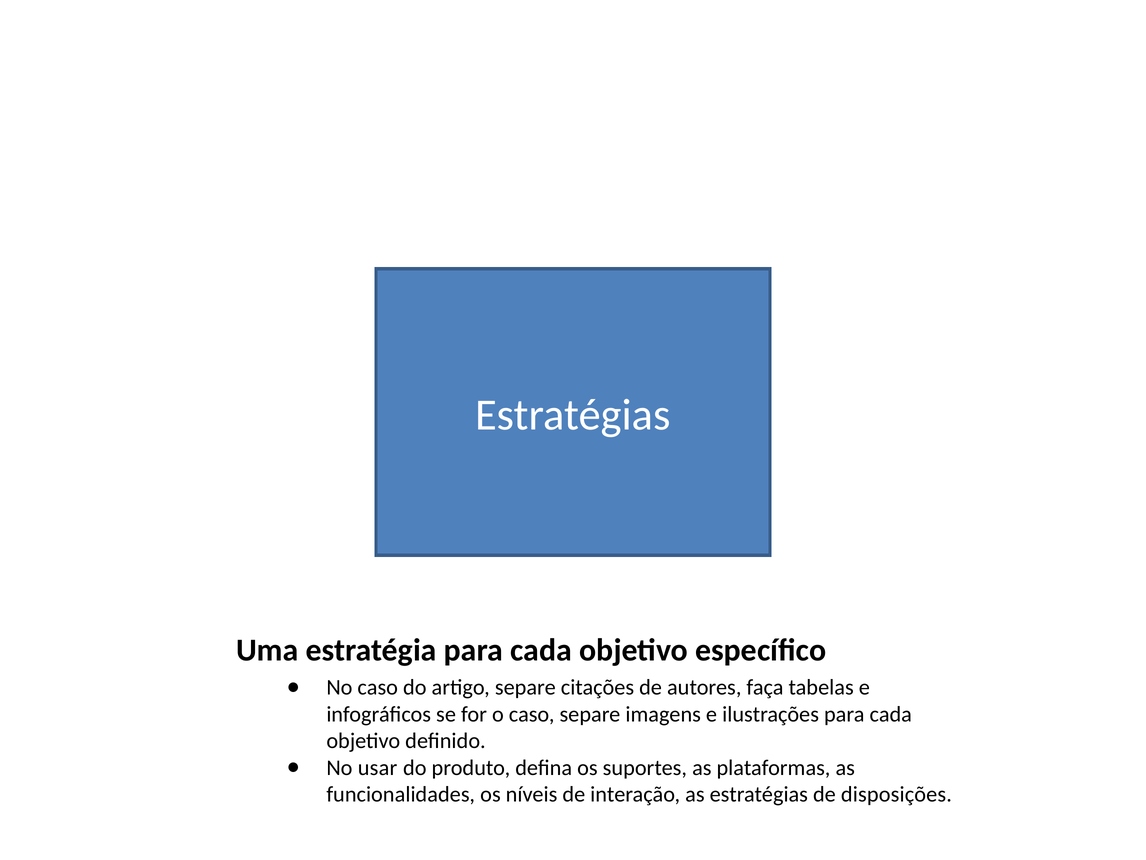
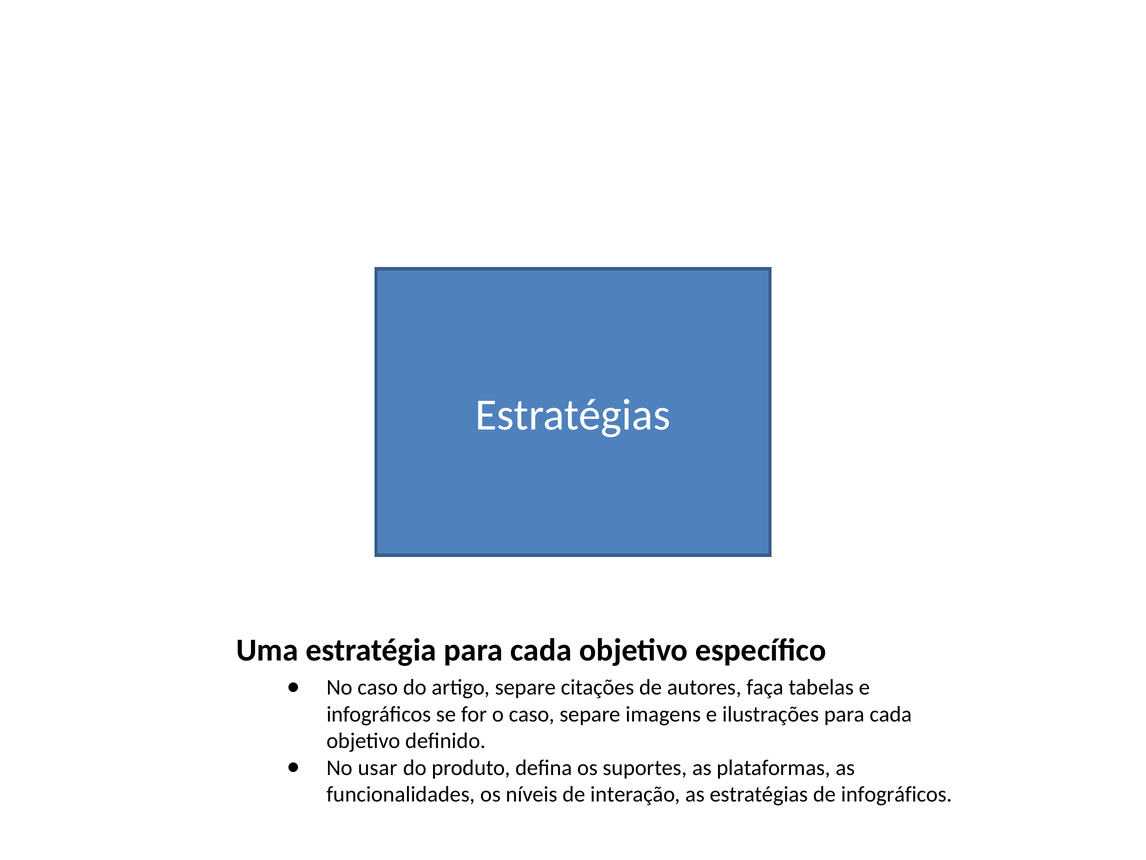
de disposições: disposições -> infográficos (897, 794)
